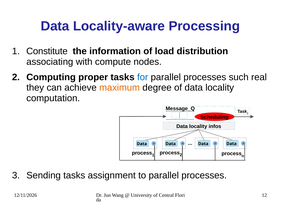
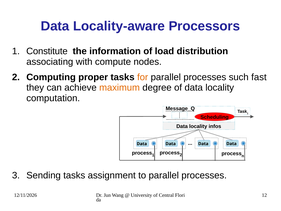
Processing: Processing -> Processors (204, 26)
for colour: blue -> orange (143, 77)
real: real -> fast (259, 77)
